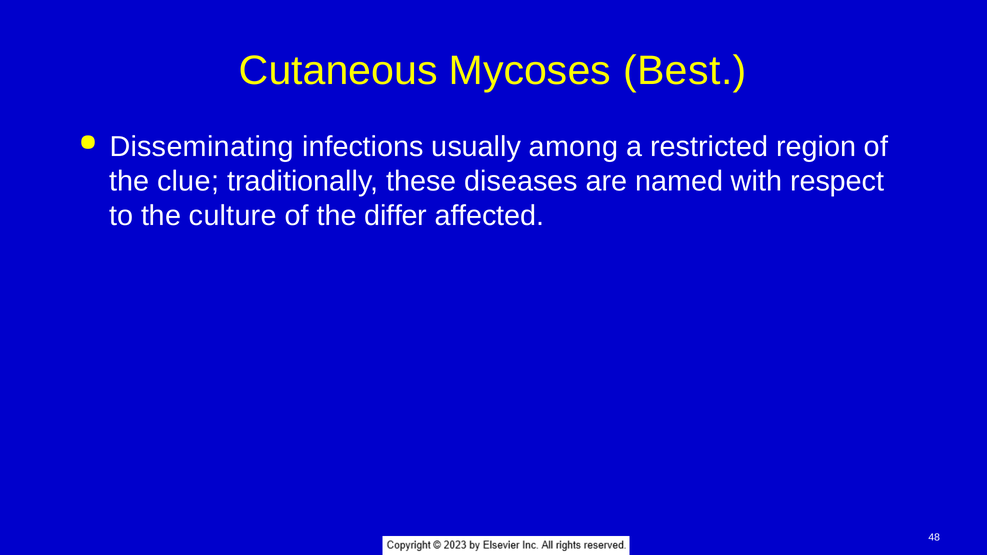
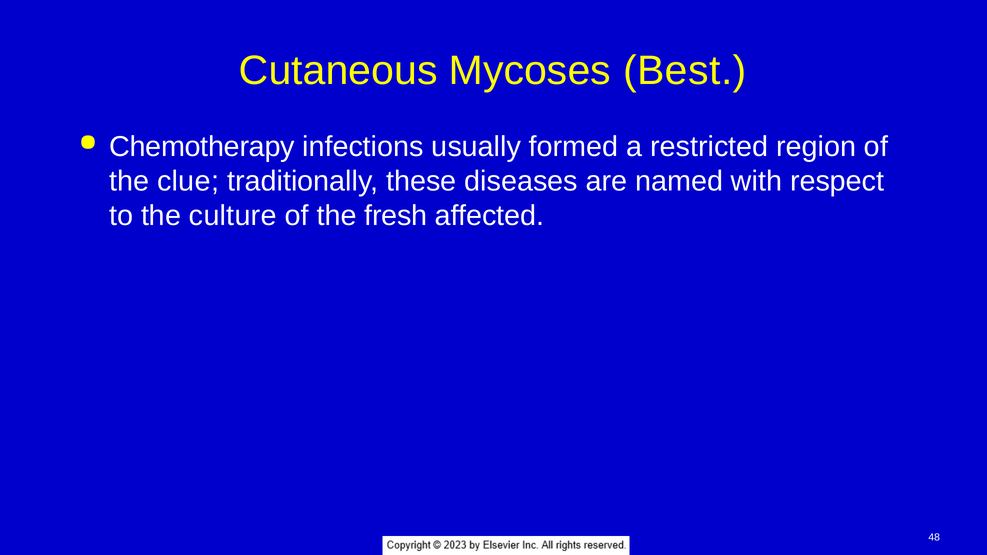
Disseminating: Disseminating -> Chemotherapy (202, 147)
among: among -> formed (574, 147)
differ: differ -> fresh (396, 216)
